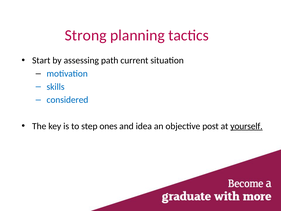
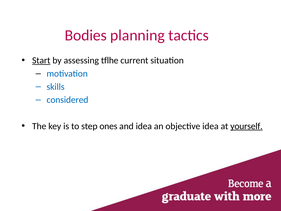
Strong: Strong -> Bodies (86, 35)
Start underline: none -> present (41, 60)
path: path -> tflhe (110, 60)
objective post: post -> idea (210, 126)
